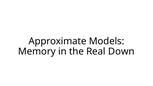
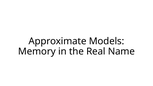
Down: Down -> Name (121, 51)
